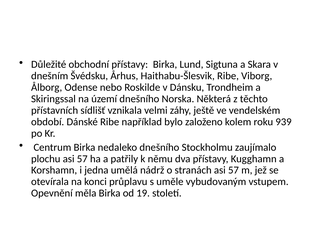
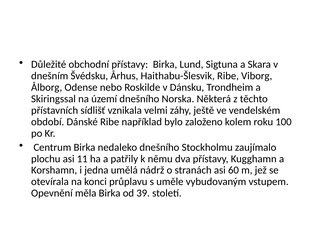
939: 939 -> 100 (284, 122)
plochu asi 57: 57 -> 11 (82, 159)
stranách asi 57: 57 -> 60 (233, 170)
19: 19 -> 39 (143, 193)
